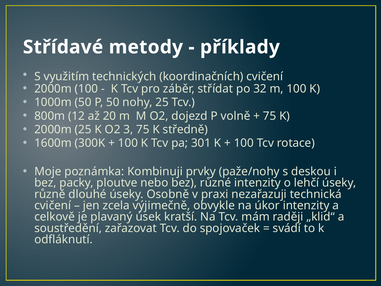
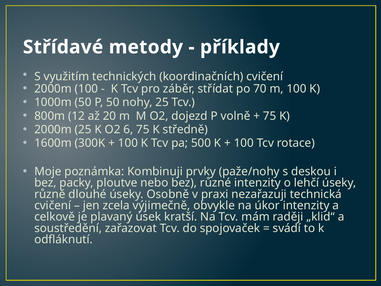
32: 32 -> 70 (260, 89)
3: 3 -> 6 (128, 129)
301: 301 -> 500 (201, 143)
